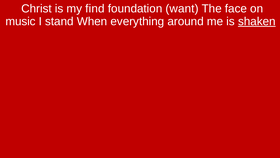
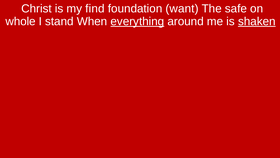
face: face -> safe (236, 9)
music: music -> whole (21, 21)
everything underline: none -> present (137, 21)
